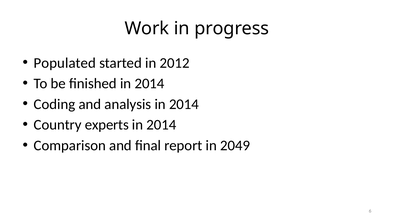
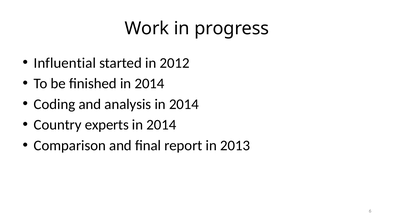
Populated: Populated -> Influential (65, 63)
2049: 2049 -> 2013 (235, 146)
